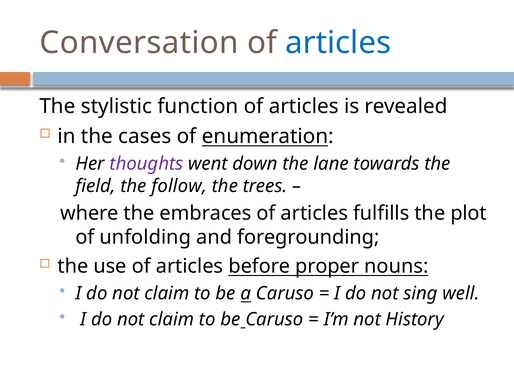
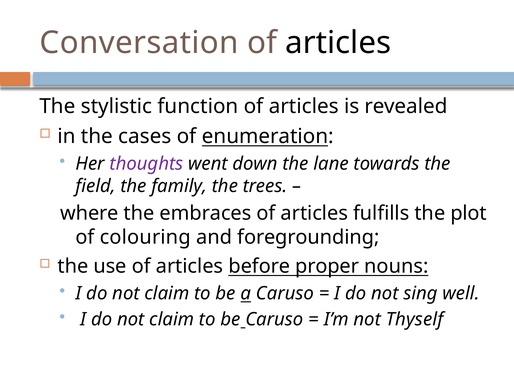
articles colour: blue -> black (338, 43)
follow: follow -> family (179, 186)
unfolding: unfolding -> colouring (145, 237)
History: History -> Thyself (415, 319)
